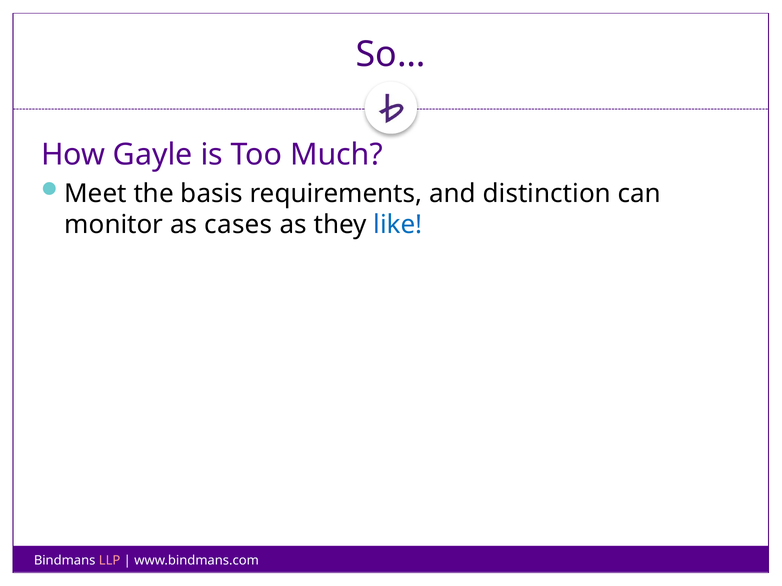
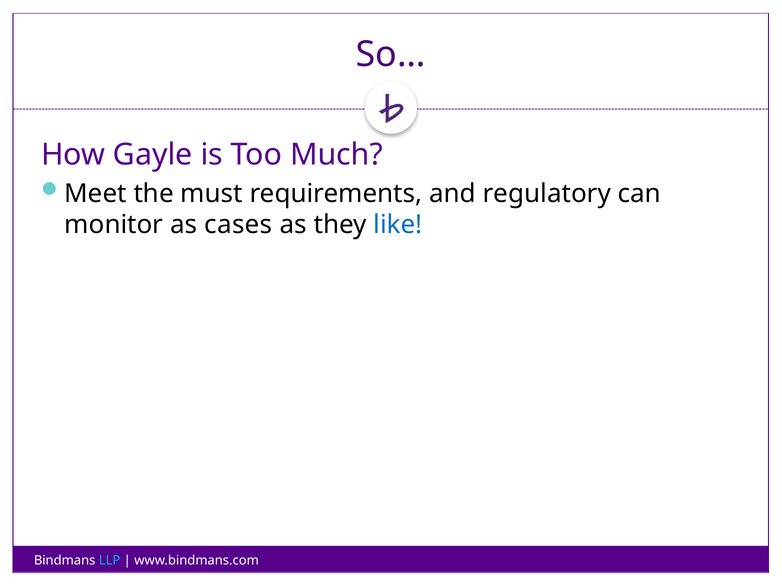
basis: basis -> must (212, 194)
distinction: distinction -> regulatory (547, 194)
LLP colour: pink -> light blue (110, 561)
